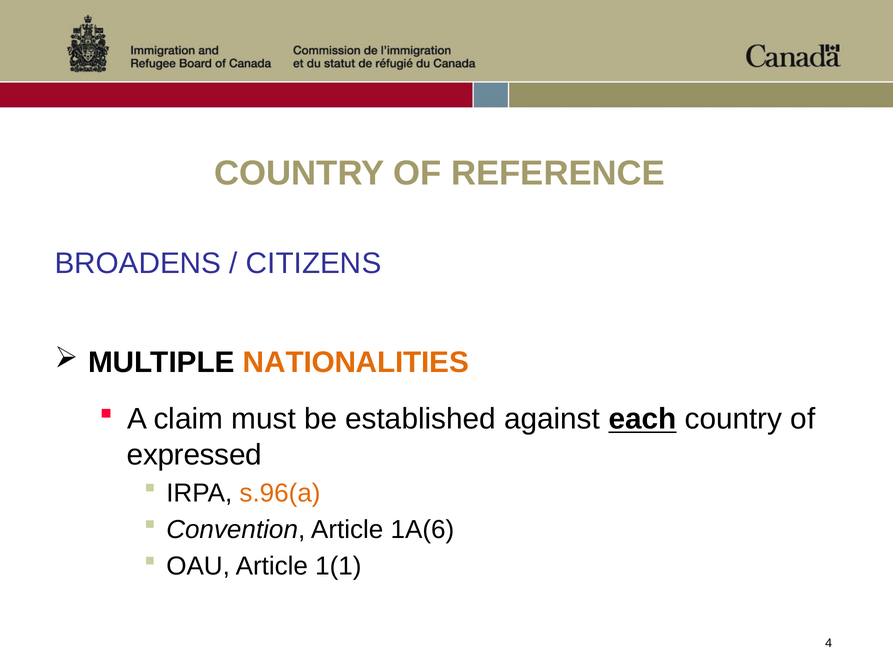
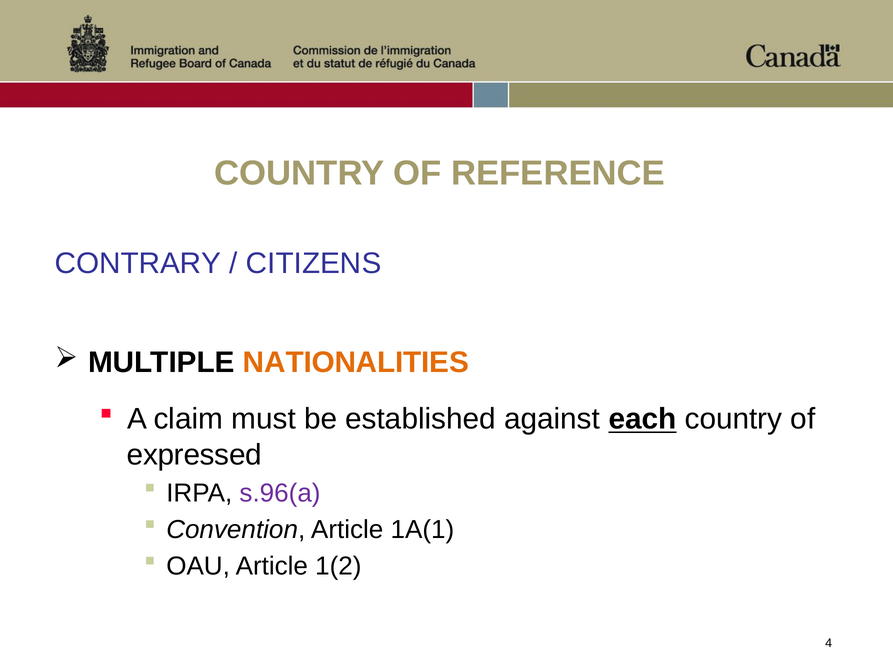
BROADENS: BROADENS -> CONTRARY (138, 264)
s.96(a colour: orange -> purple (280, 494)
1A(6: 1A(6 -> 1A(1 (422, 530)
1(1: 1(1 -> 1(2 (338, 567)
